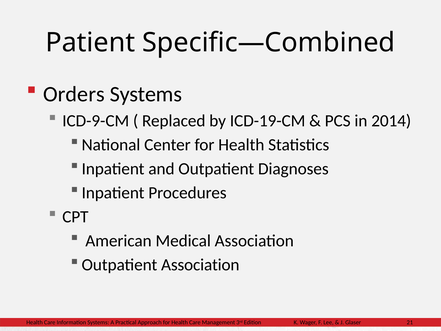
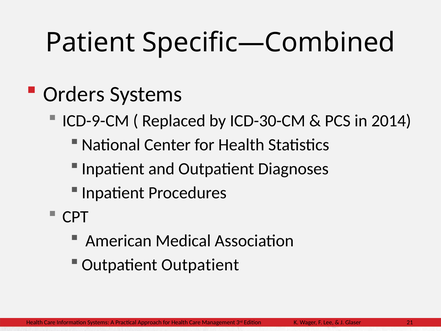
ICD-19-CM: ICD-19-CM -> ICD-30-CM (268, 121)
Outpatient Association: Association -> Outpatient (200, 265)
